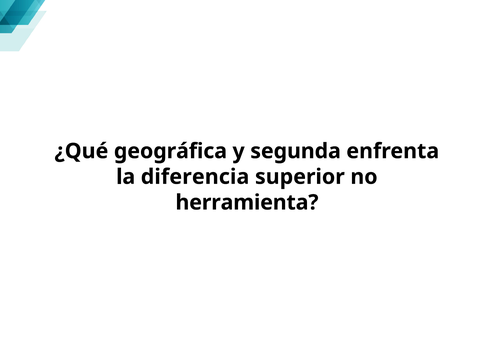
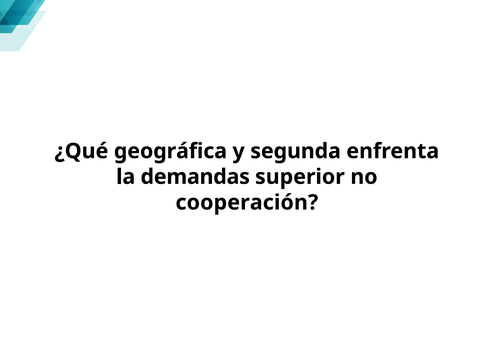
diferencia: diferencia -> demandas (195, 177)
herramienta: herramienta -> cooperación (247, 202)
